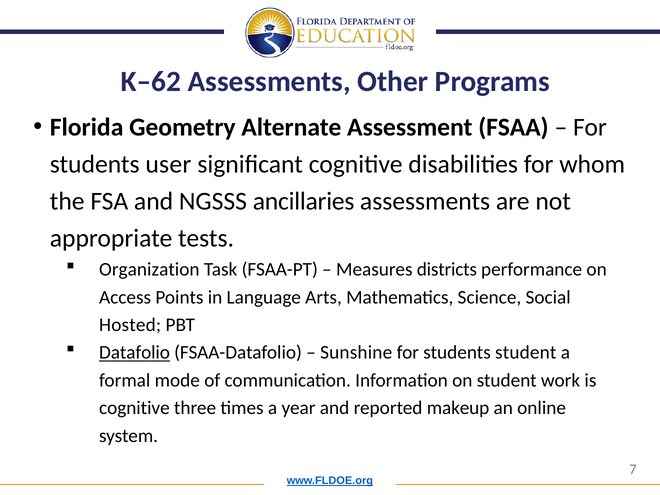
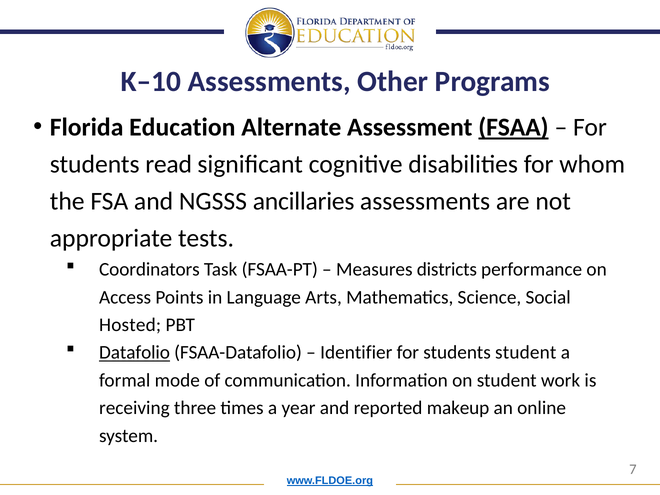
K–62: K–62 -> K–10 (151, 82)
Geometry: Geometry -> Education (182, 127)
FSAA underline: none -> present (513, 127)
user: user -> read (169, 164)
Organization: Organization -> Coordinators (149, 270)
Sunshine: Sunshine -> Identifier (356, 353)
cognitive: cognitive -> receiving (134, 408)
